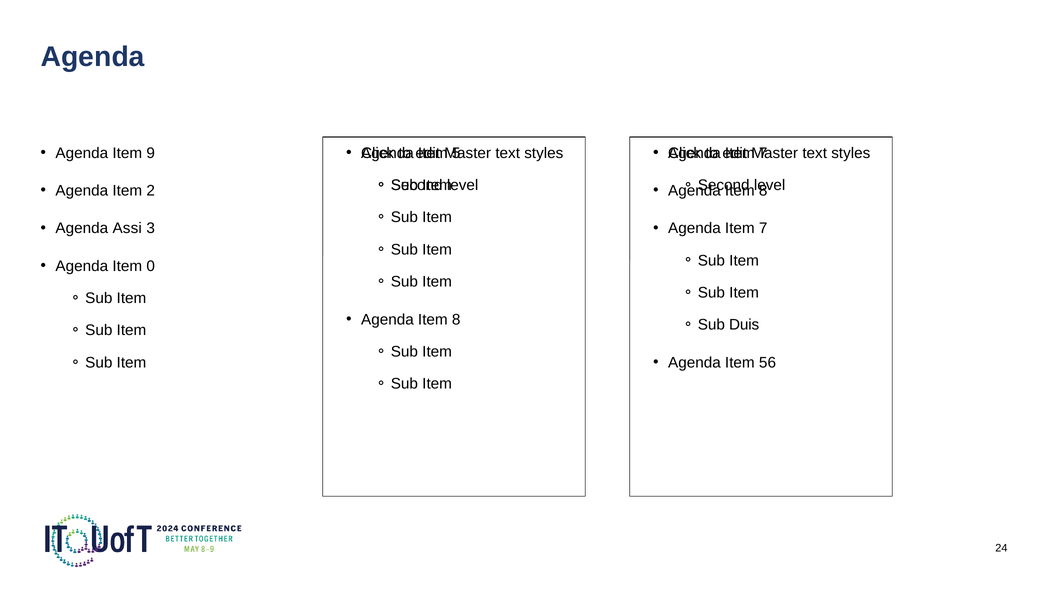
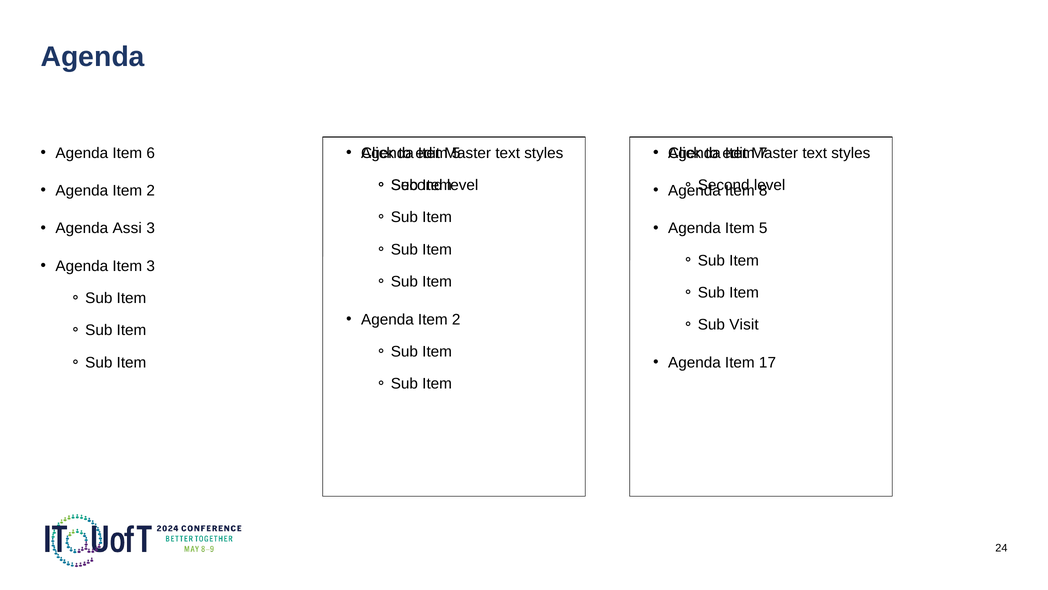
9: 9 -> 6 (151, 153)
7: 7 -> 5 (763, 228)
Item 0: 0 -> 3 (151, 266)
8: 8 -> 2 (456, 319)
Duis: Duis -> Visit (744, 325)
56: 56 -> 17 (768, 362)
